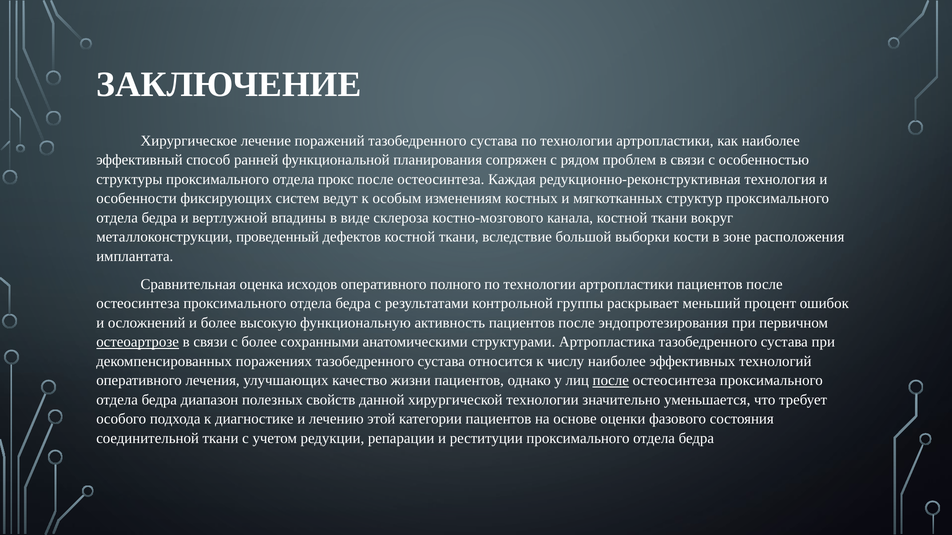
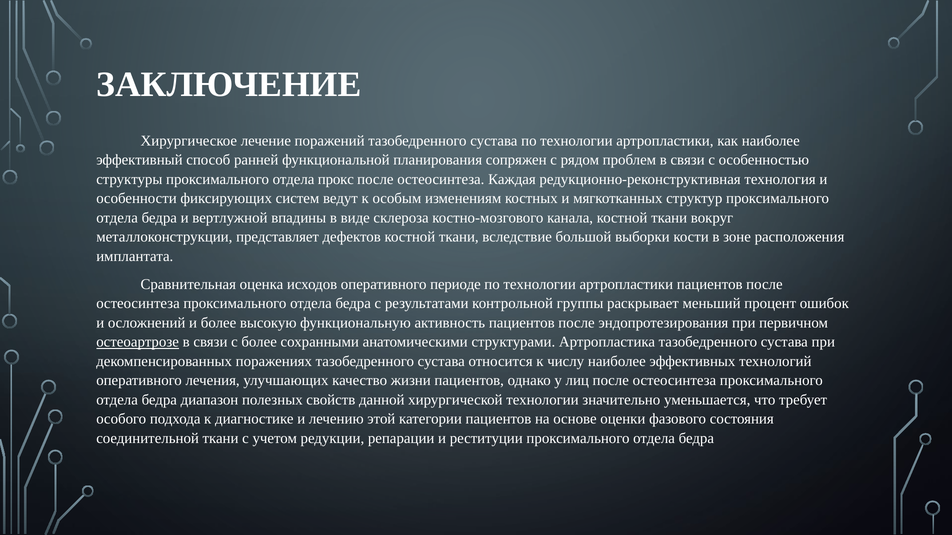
проведенный: проведенный -> представляет (278, 237)
полного: полного -> периоде (456, 285)
после underline: present -> none (611, 381)
